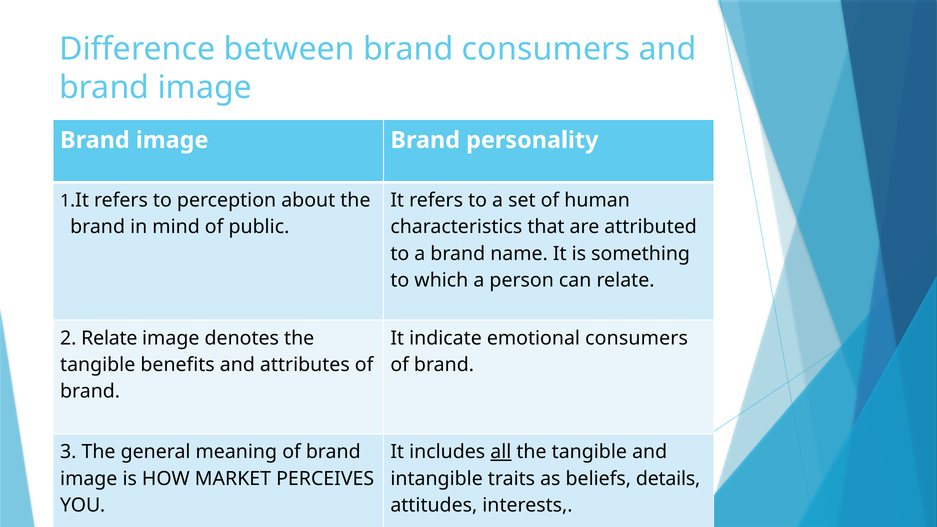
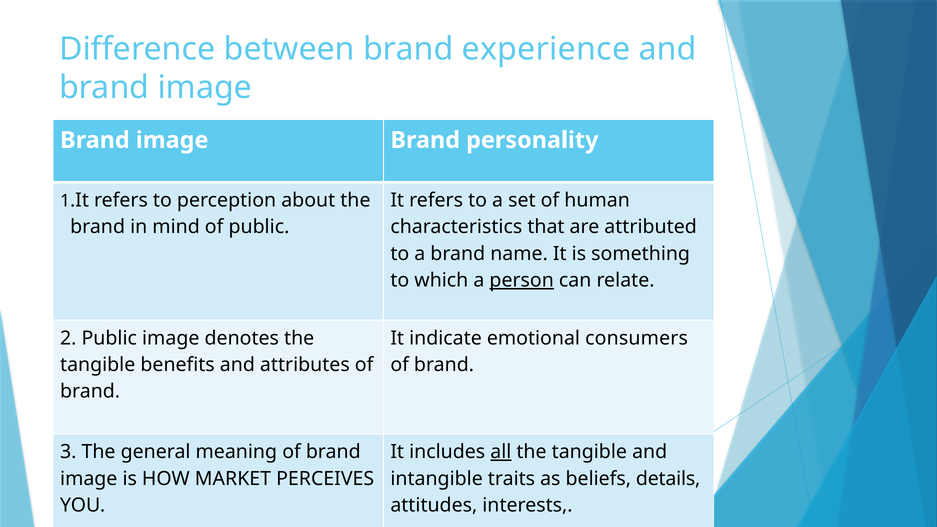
brand consumers: consumers -> experience (546, 49)
person underline: none -> present (522, 280)
2 Relate: Relate -> Public (109, 338)
